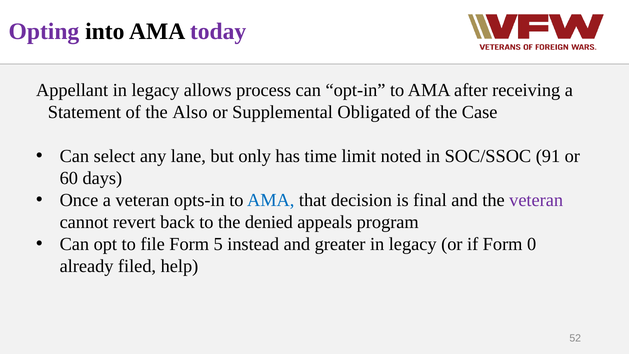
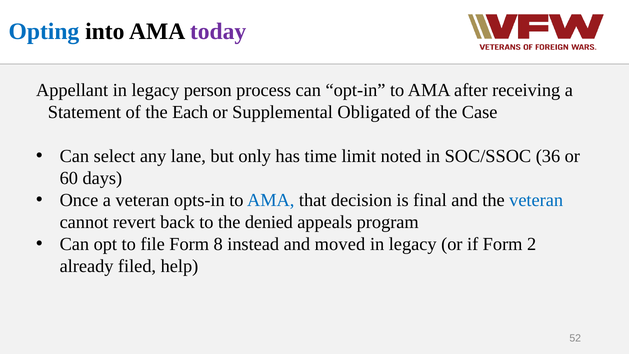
Opting colour: purple -> blue (44, 31)
allows: allows -> person (208, 90)
Also: Also -> Each (190, 112)
91: 91 -> 36 (548, 156)
veteran colour: purple -> blue (536, 200)
5: 5 -> 8 (218, 244)
greater: greater -> moved (340, 244)
0: 0 -> 2 (532, 244)
